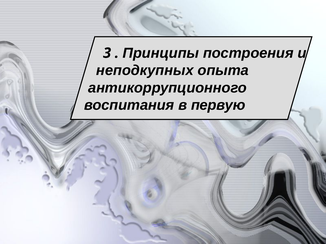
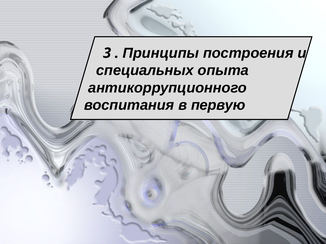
неподкупных: неподкупных -> специальных (145, 71)
